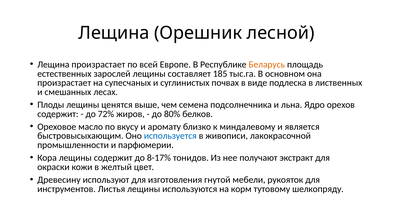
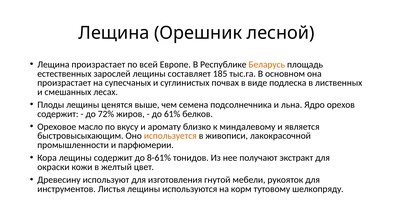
80%: 80% -> 61% (172, 114)
используется colour: blue -> orange (170, 136)
8-17%: 8-17% -> 8-61% (159, 158)
